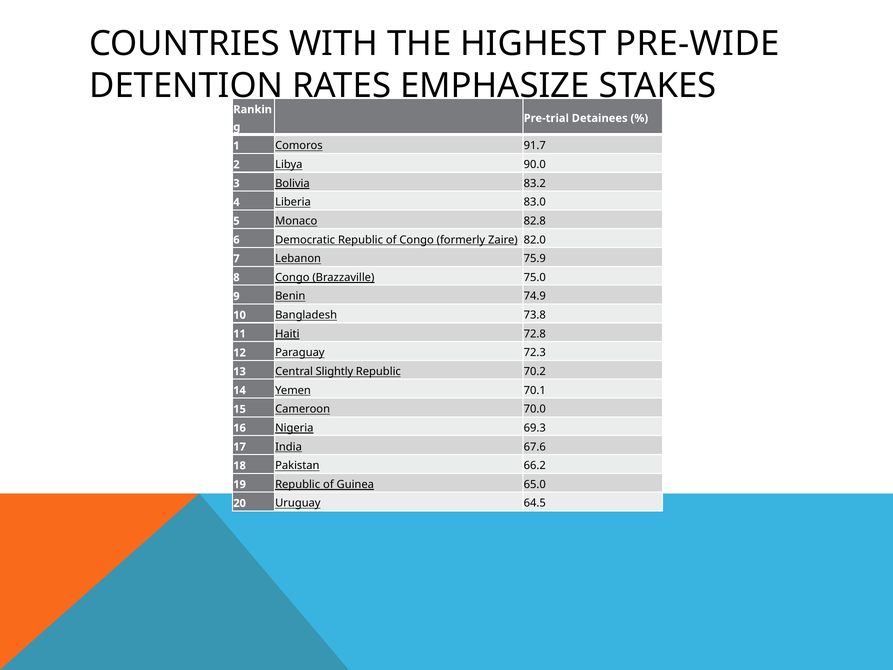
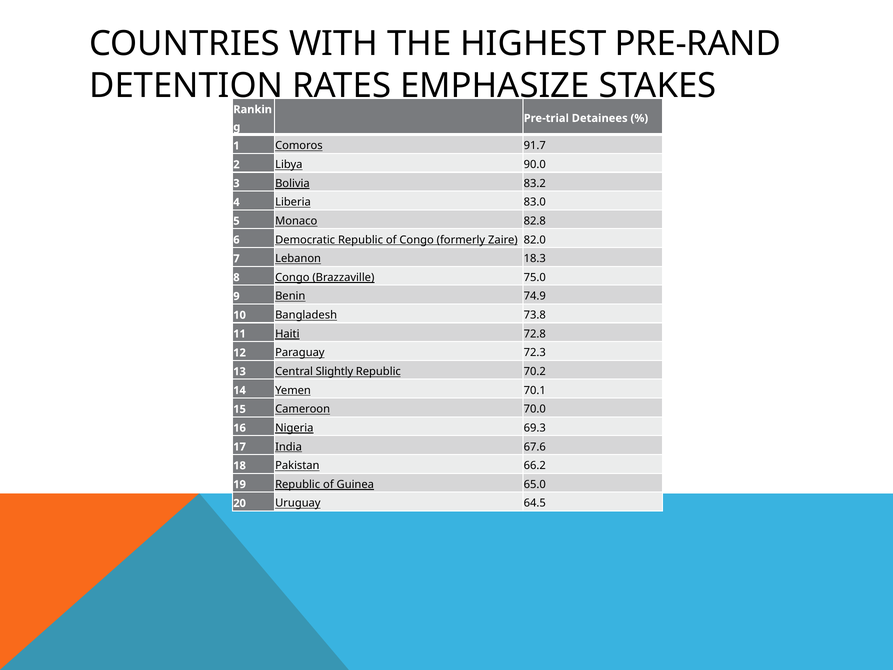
PRE-WIDE: PRE-WIDE -> PRE-RAND (698, 44)
75.9: 75.9 -> 18.3 (535, 259)
